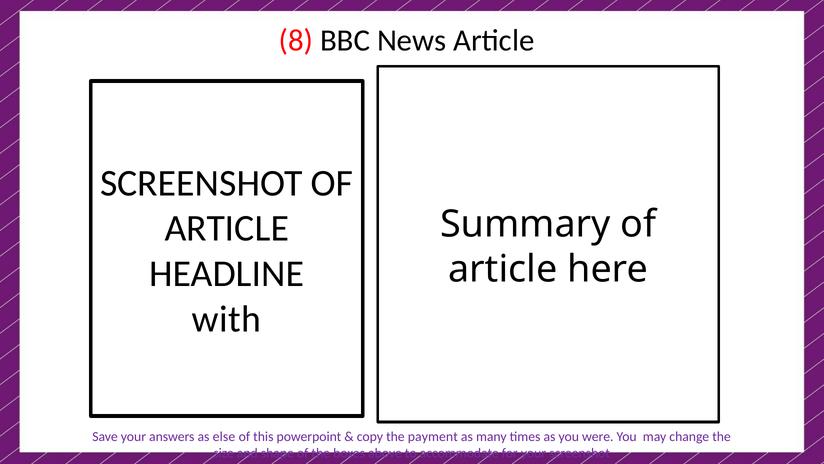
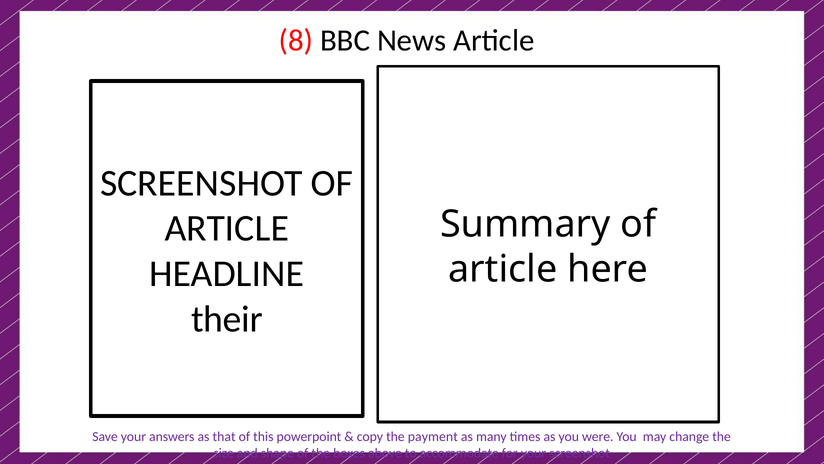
with: with -> their (227, 319)
else: else -> that (224, 436)
